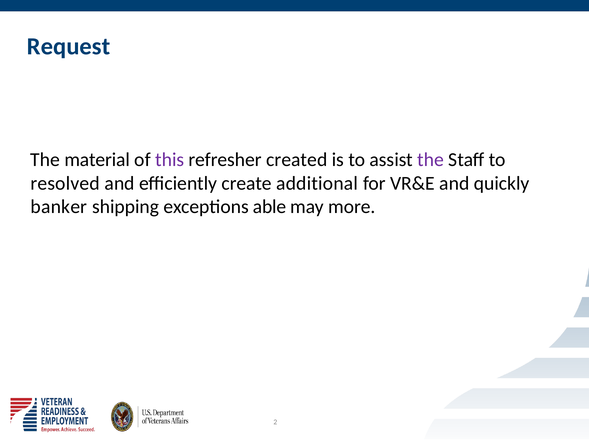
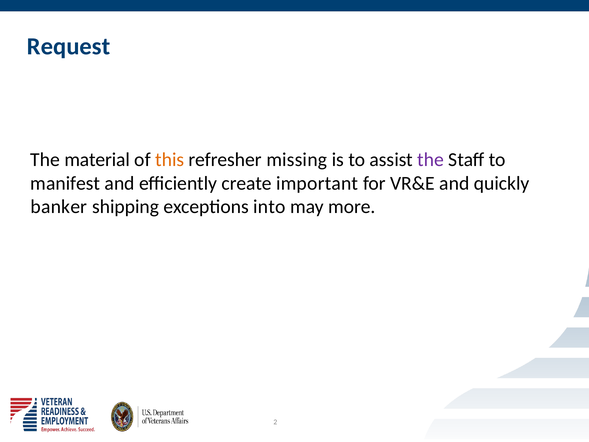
this colour: purple -> orange (170, 160)
created: created -> missing (297, 160)
resolved: resolved -> manifest (65, 183)
additional: additional -> important (317, 183)
able: able -> into (269, 207)
